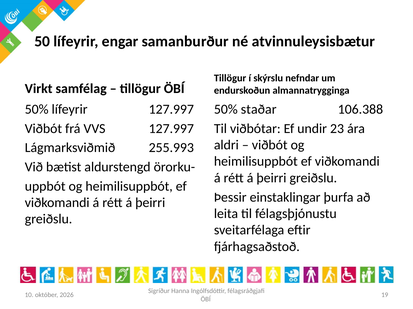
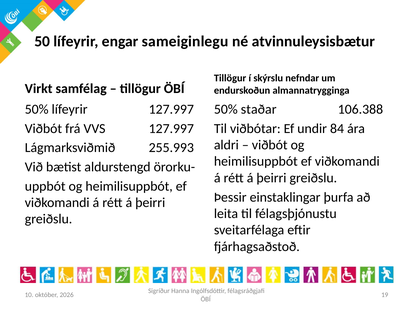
samanburður: samanburður -> sameiginlegu (185, 42)
23: 23 -> 84 (337, 129)
